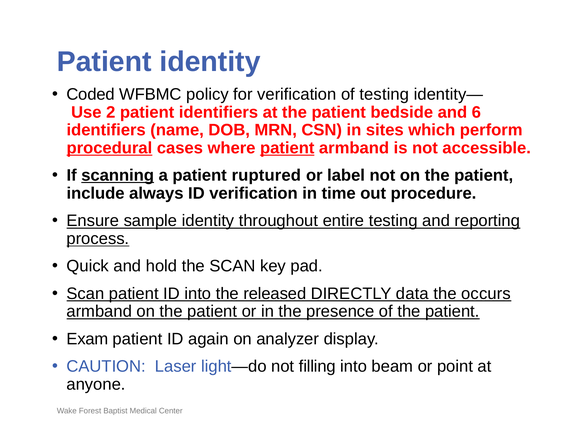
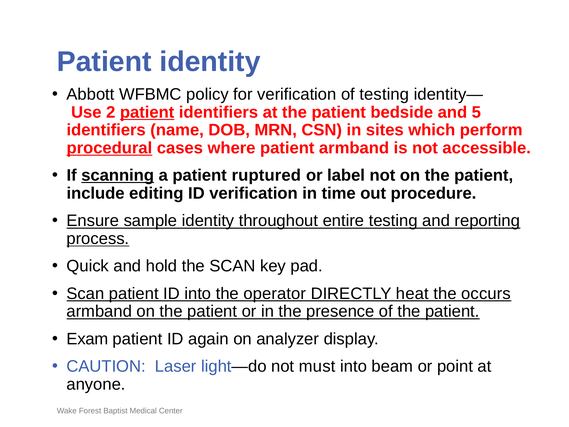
Coded: Coded -> Abbott (91, 94)
patient underline: none -> present (147, 112)
6: 6 -> 5 (476, 112)
patient underline: present -> none (287, 148)
always: always -> editing (156, 193)
released: released -> operator (275, 293)
data: data -> heat (412, 293)
filling: filling -> must (317, 366)
